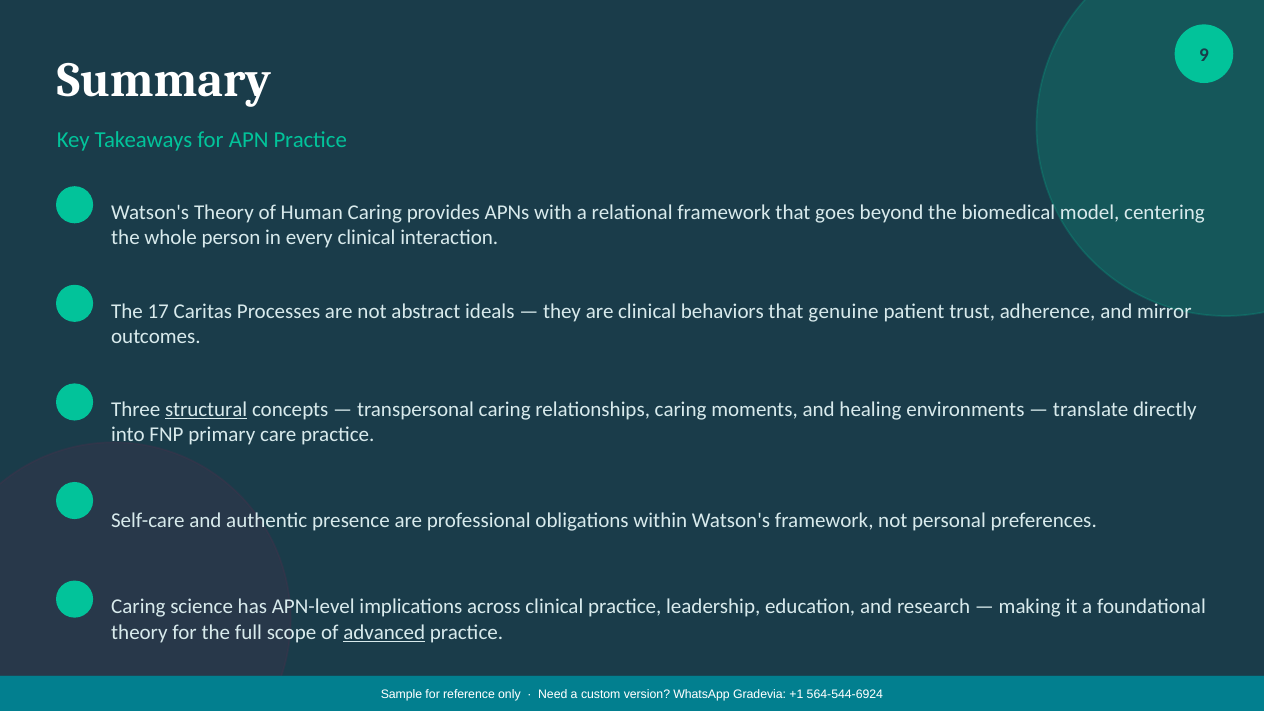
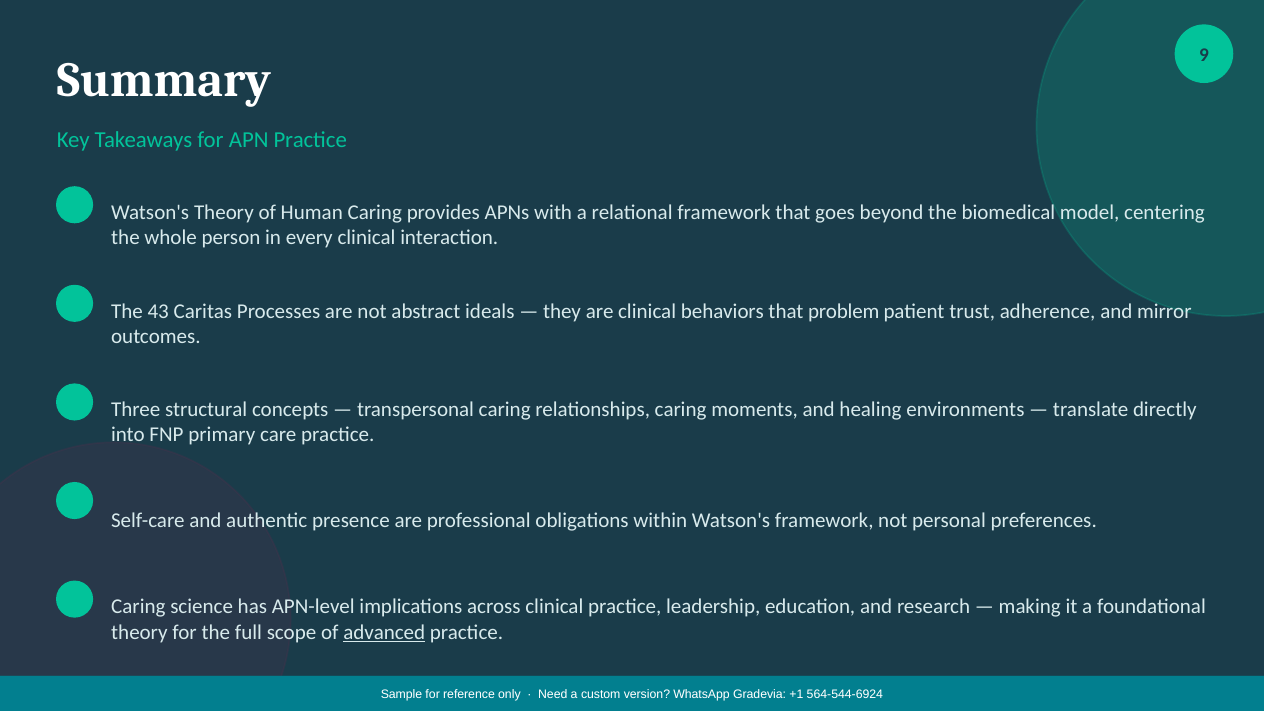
17: 17 -> 43 (158, 311)
genuine: genuine -> problem (844, 311)
structural underline: present -> none (206, 410)
